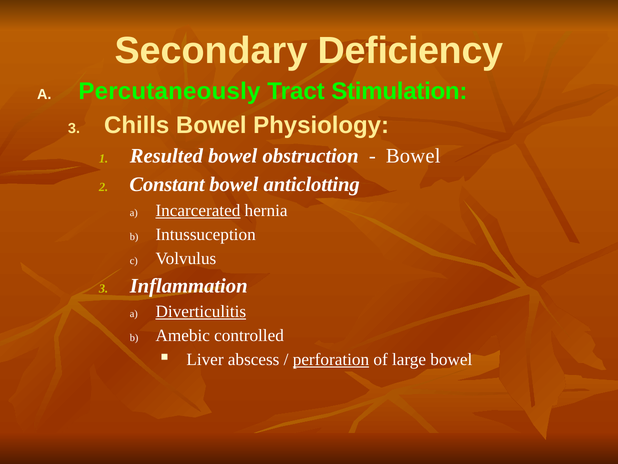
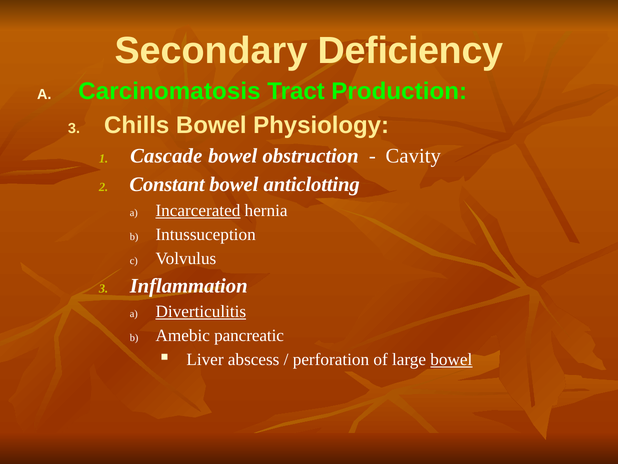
Percutaneously: Percutaneously -> Carcinomatosis (169, 91)
Stimulation: Stimulation -> Production (399, 91)
Resulted: Resulted -> Cascade (166, 156)
Bowel: Bowel -> Cavity (413, 156)
controlled: controlled -> pancreatic (249, 335)
perforation underline: present -> none (331, 359)
bowel underline: none -> present (451, 359)
